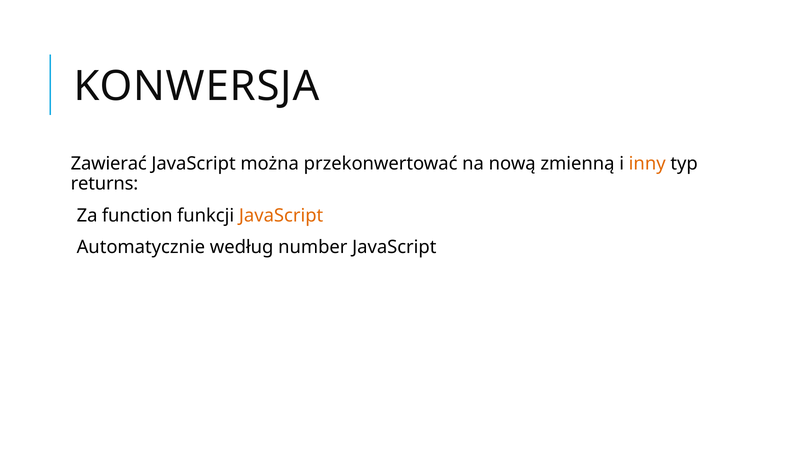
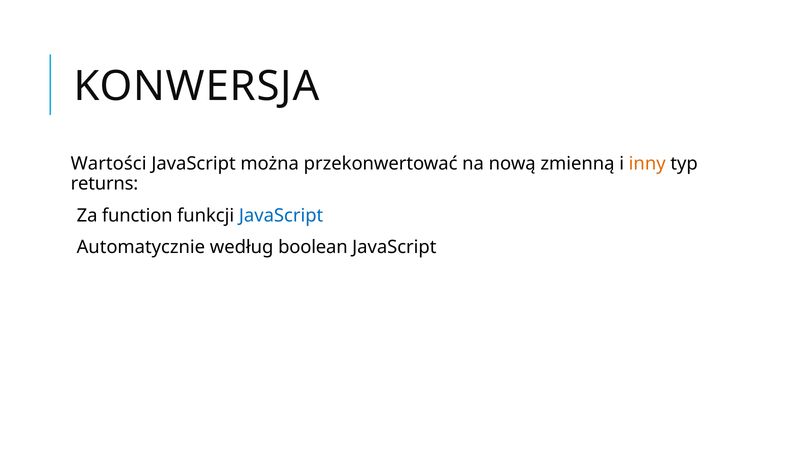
Zawierać: Zawierać -> Wartości (109, 164)
JavaScript colour: orange -> blue (281, 215)
number: number -> boolean (313, 247)
